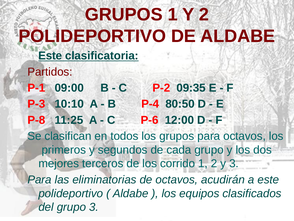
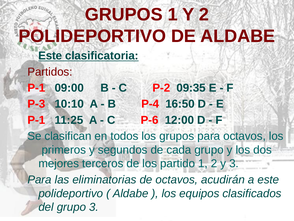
80:50: 80:50 -> 16:50 (180, 104)
P-8: P-8 -> P-1 (36, 120)
corrido: corrido -> partido (178, 163)
